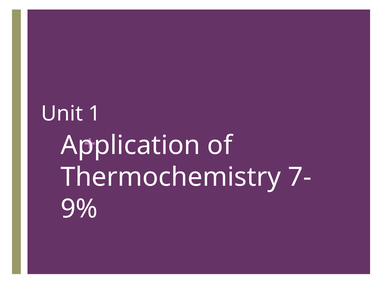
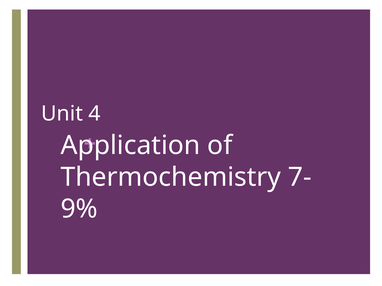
1: 1 -> 4 (94, 114)
